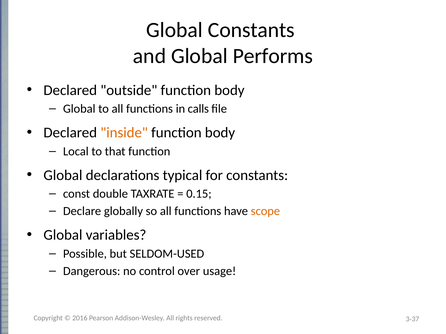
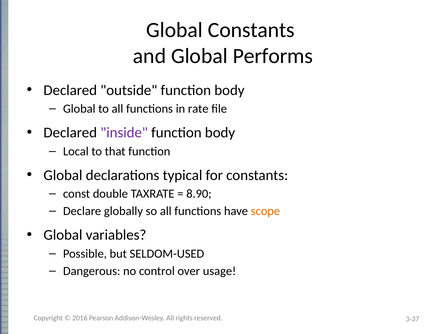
calls: calls -> rate (198, 109)
inside colour: orange -> purple (124, 133)
0.15: 0.15 -> 8.90 (199, 194)
